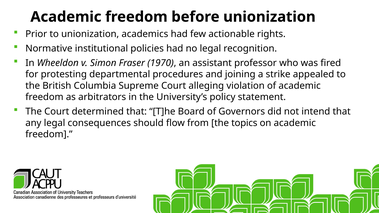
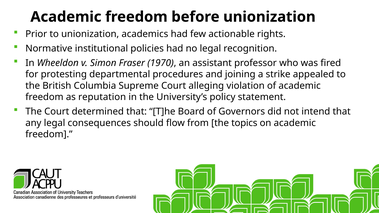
arbitrators: arbitrators -> reputation (102, 97)
